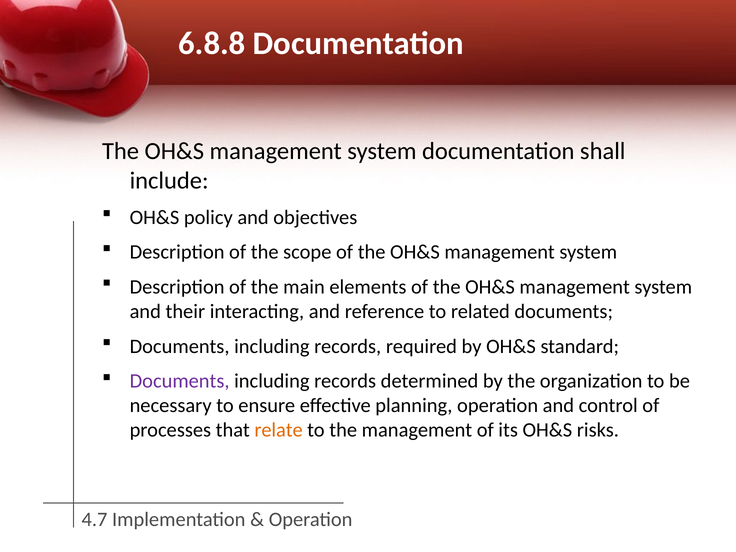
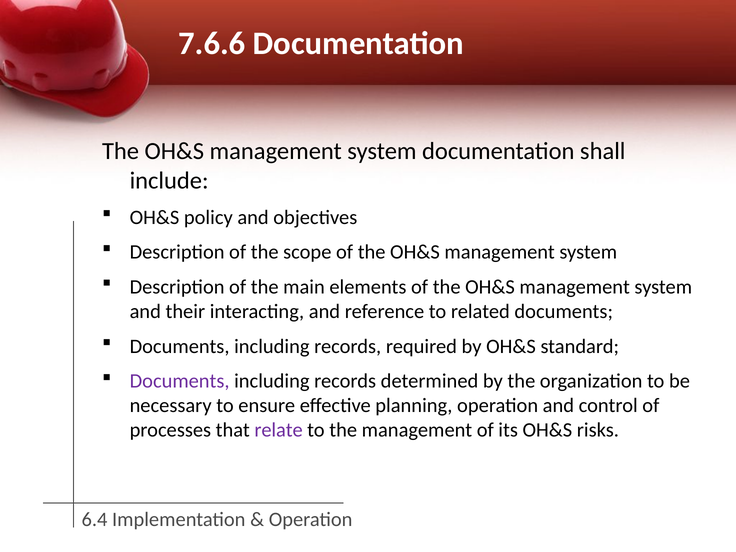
6.8.8: 6.8.8 -> 7.6.6 (212, 44)
relate colour: orange -> purple (279, 430)
4.7: 4.7 -> 6.4 (94, 520)
